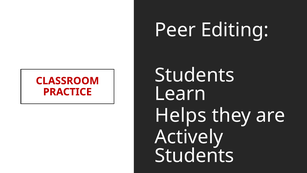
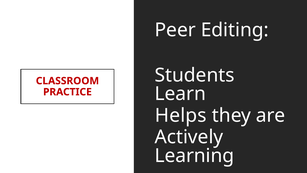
Students: Students -> Learning (194, 155)
